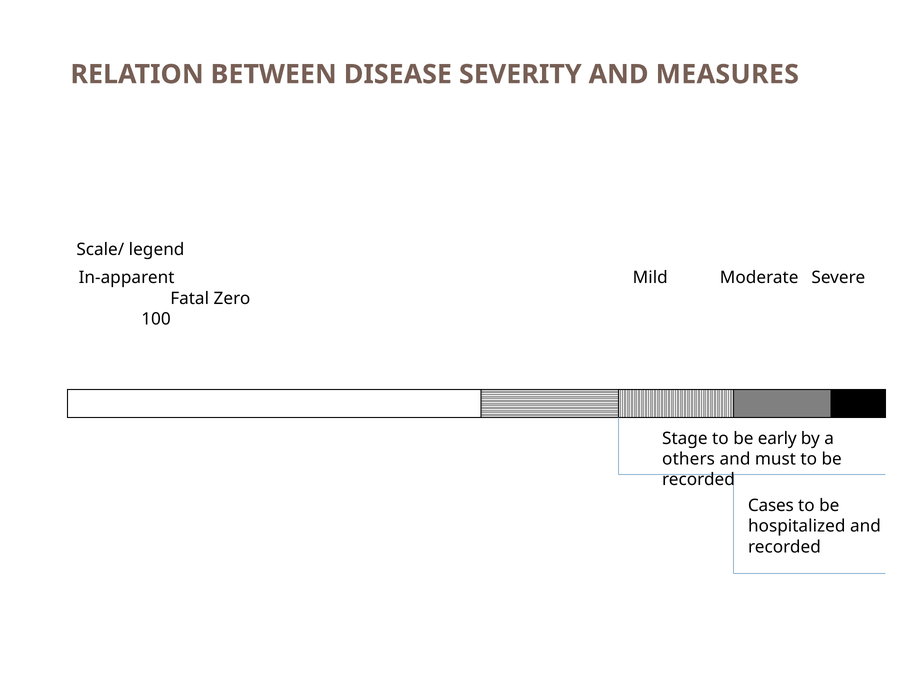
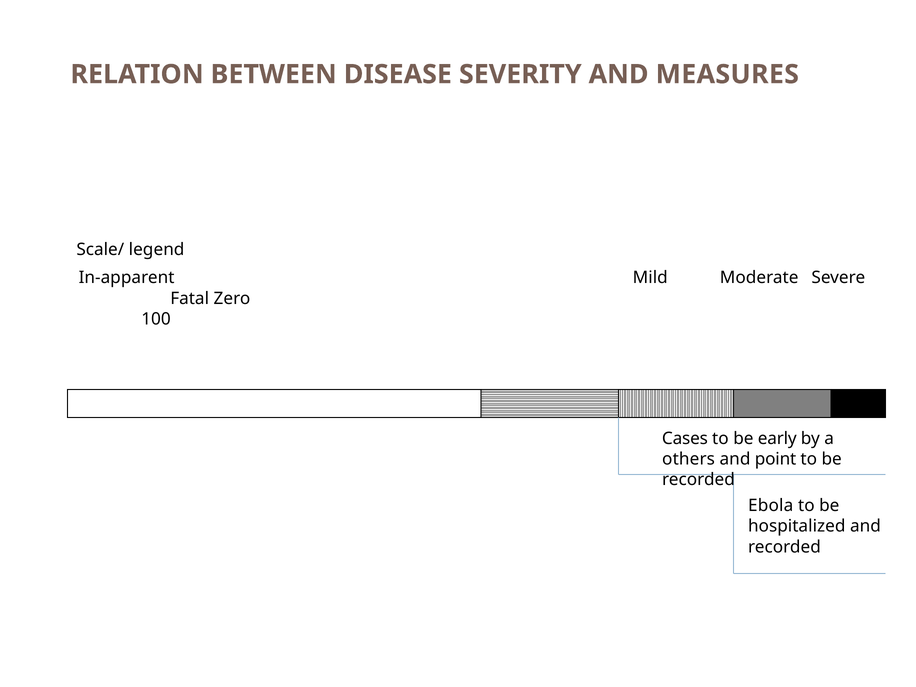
Stage: Stage -> Cases (685, 438)
must: must -> point (776, 459)
Cases: Cases -> Ebola (771, 505)
